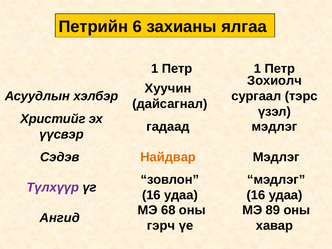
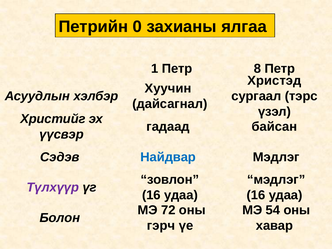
6: 6 -> 0 (137, 27)
Петр 1: 1 -> 8 (258, 69)
Зохиолч: Зохиолч -> Христэд (274, 81)
гадаад мэдлэг: мэдлэг -> байсан (274, 127)
Найдвар colour: orange -> blue (168, 157)
68: 68 -> 72 (168, 210)
89: 89 -> 54 (273, 210)
Ангид: Ангид -> Болон (60, 218)
